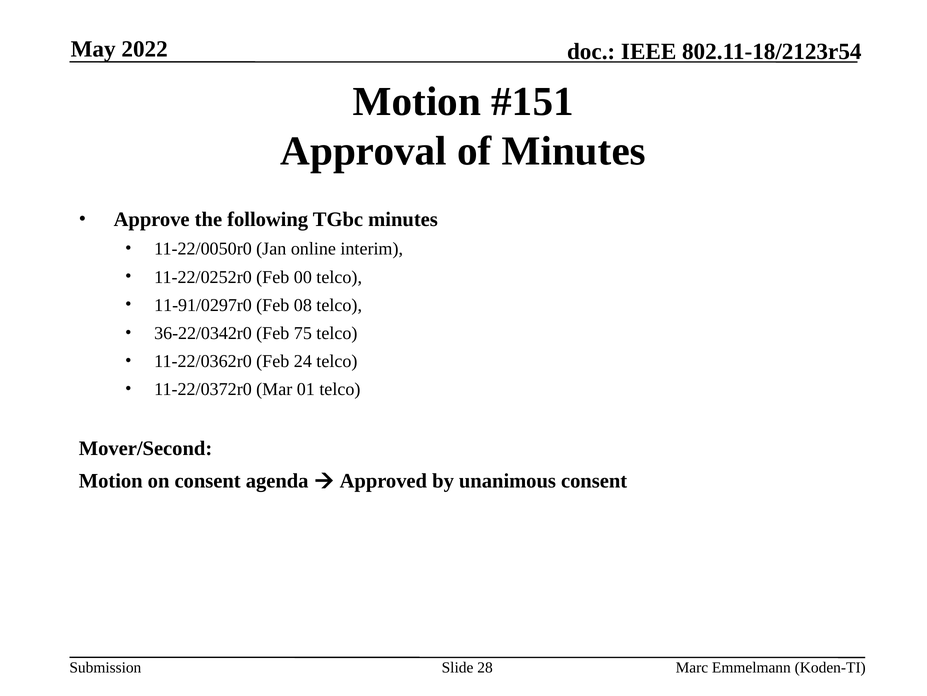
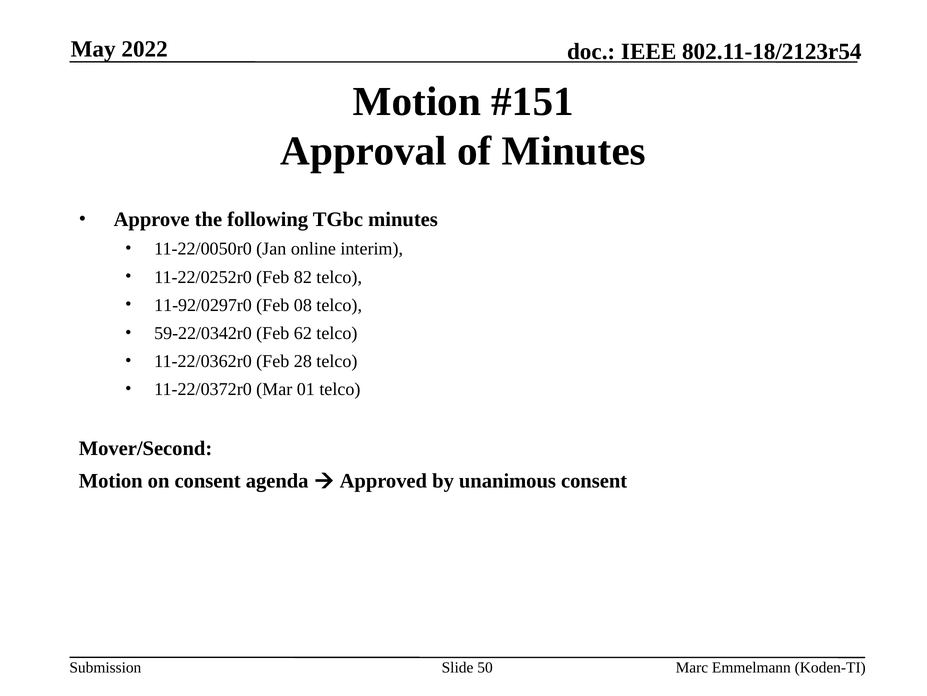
00: 00 -> 82 (303, 277)
11-91/0297r0: 11-91/0297r0 -> 11-92/0297r0 (203, 305)
36-22/0342r0: 36-22/0342r0 -> 59-22/0342r0 (203, 333)
75: 75 -> 62 (303, 333)
24: 24 -> 28 (303, 361)
28: 28 -> 50 (485, 667)
